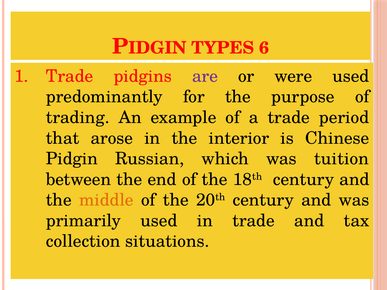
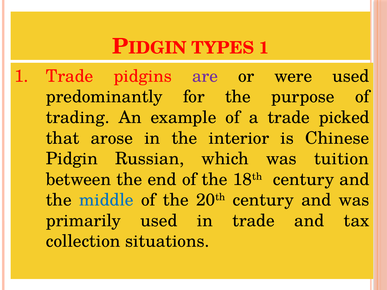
TYPES 6: 6 -> 1 (264, 48)
period: period -> picked (344, 118)
middle colour: orange -> blue (106, 200)
